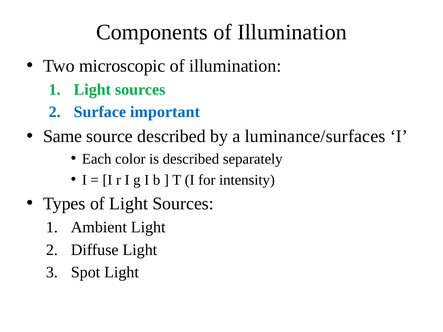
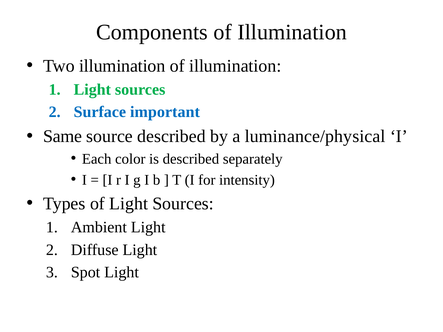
Two microscopic: microscopic -> illumination (122, 66)
luminance/surfaces: luminance/surfaces -> luminance/physical (315, 136)
